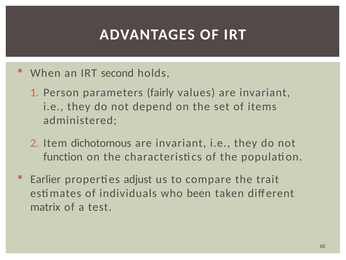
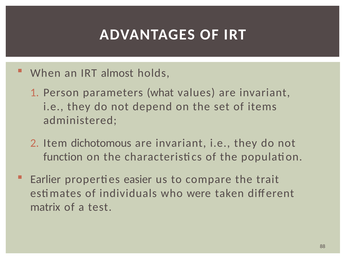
second: second -> almost (117, 73)
fairly: fairly -> what (160, 93)
adjust: adjust -> easier (138, 179)
been: been -> were (199, 193)
